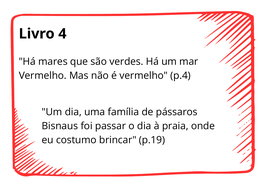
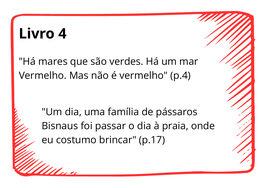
p.19: p.19 -> p.17 (152, 140)
